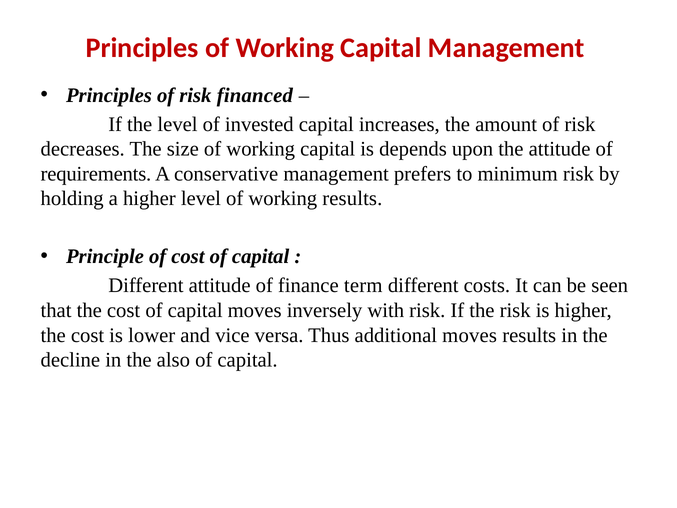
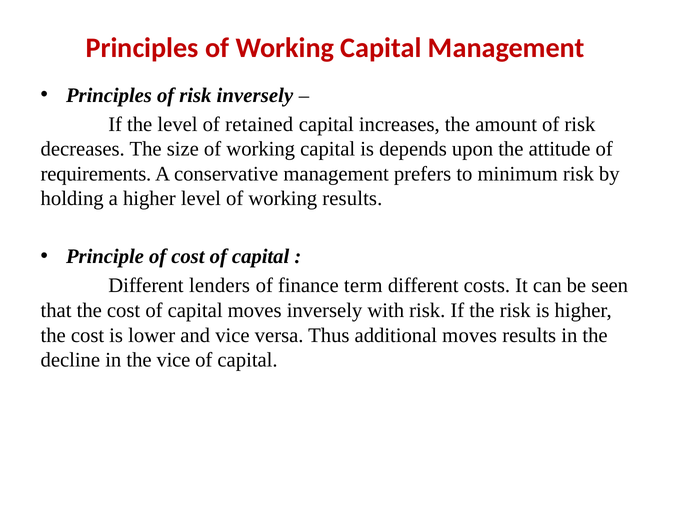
risk financed: financed -> inversely (255, 95)
invested: invested -> retained (259, 124)
Different attitude: attitude -> lenders (220, 285)
the also: also -> vice (173, 360)
